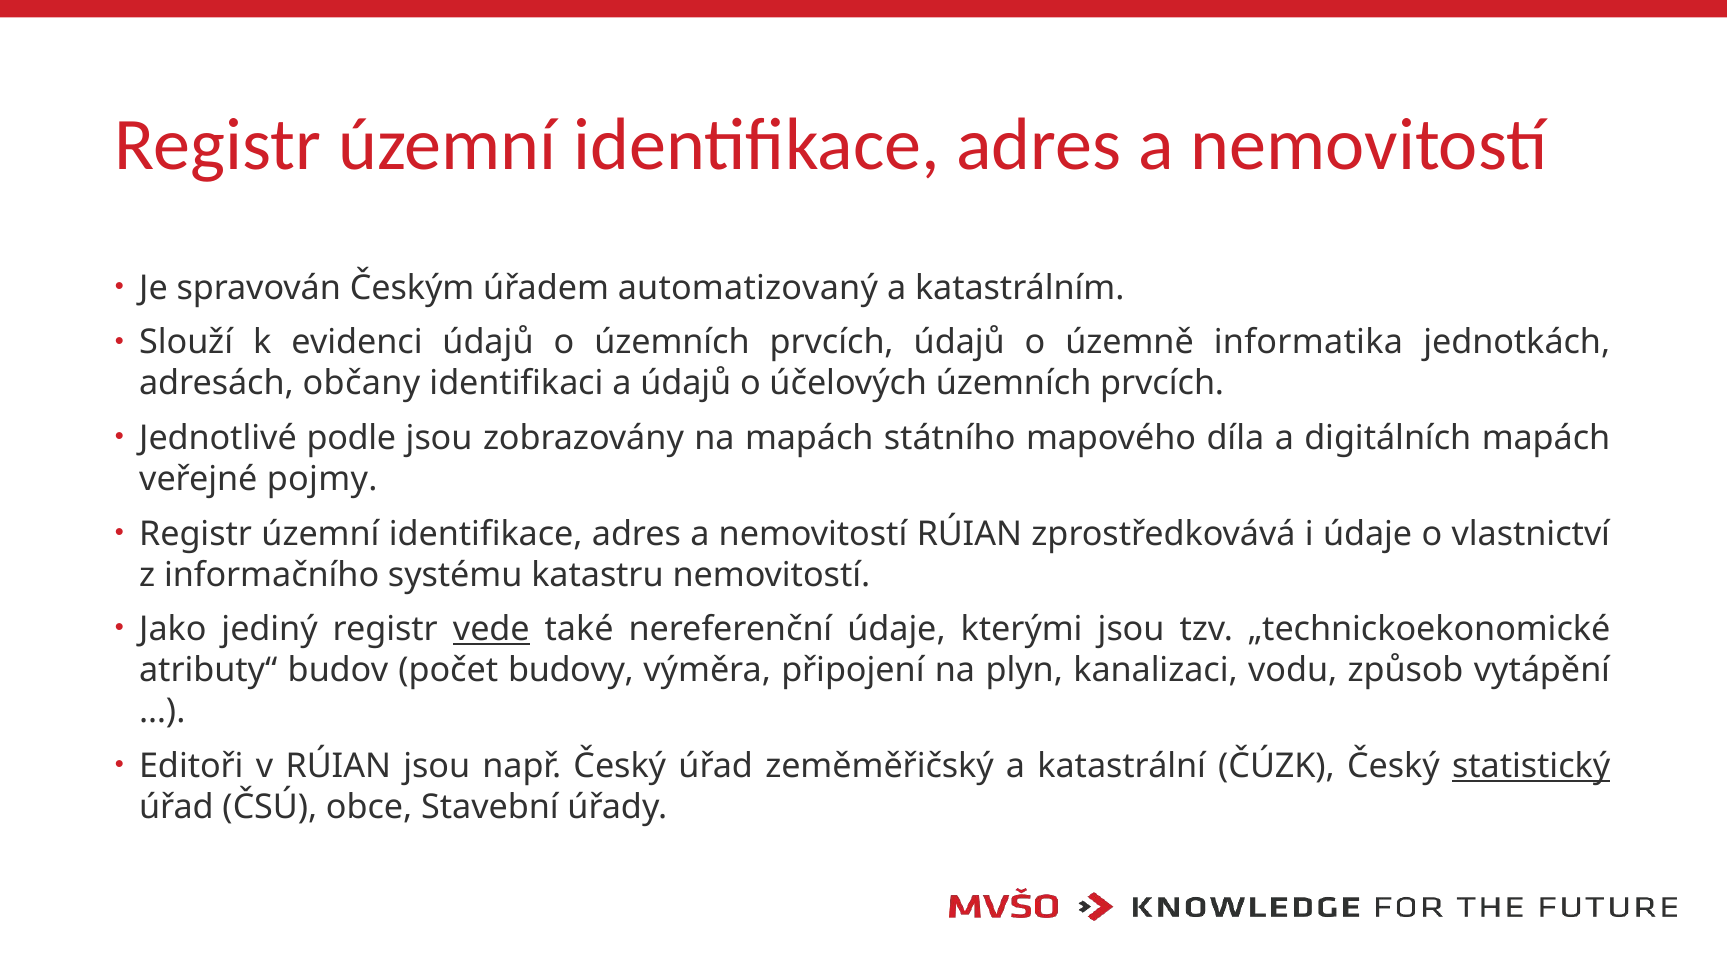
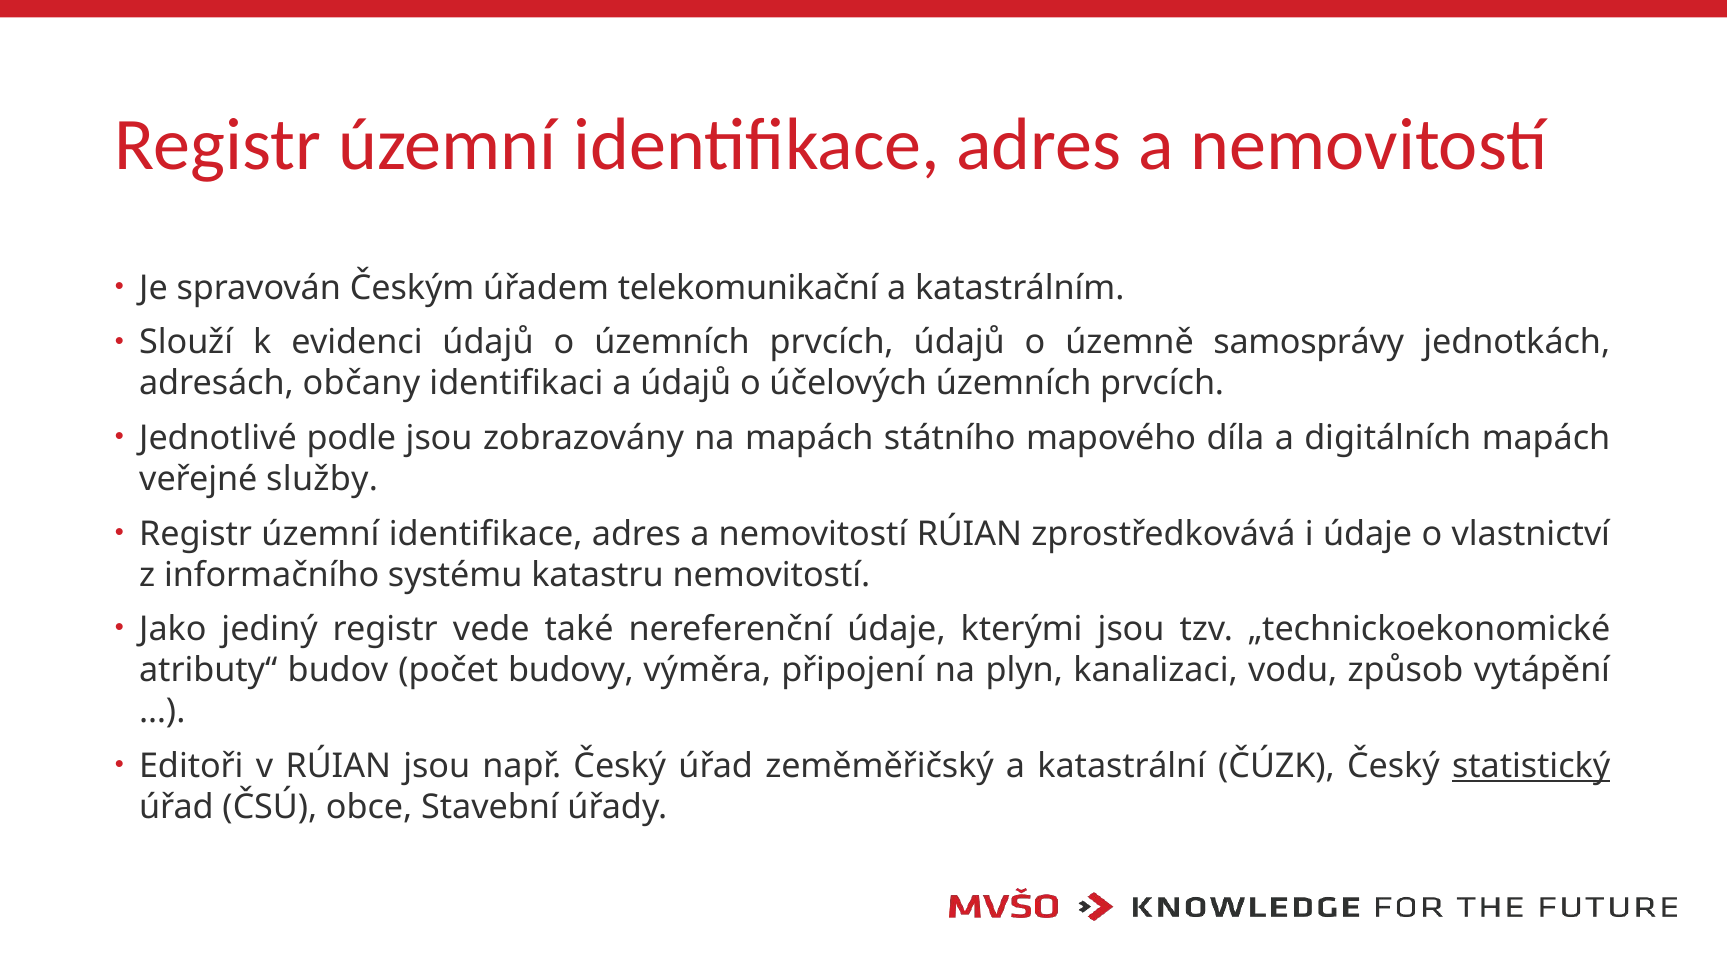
automatizovaný: automatizovaný -> telekomunikační (748, 288)
informatika: informatika -> samosprávy (1309, 342)
pojmy: pojmy -> služby (322, 479)
vede underline: present -> none (491, 629)
